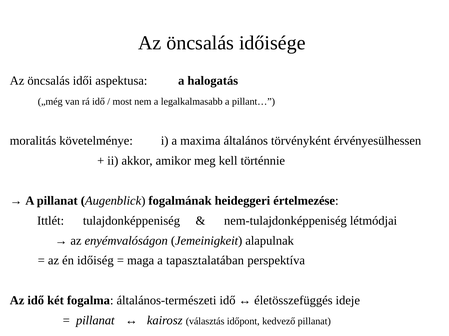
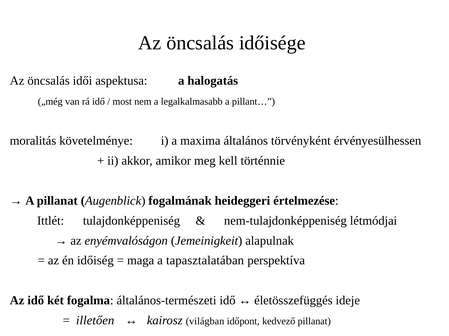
pillanat: pillanat -> illetően (95, 321)
választás: választás -> világban (205, 322)
